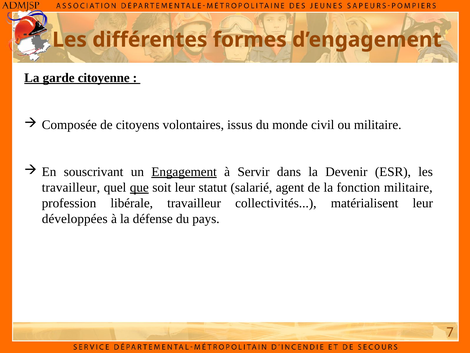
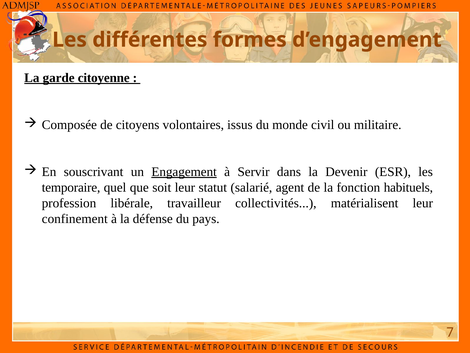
travailleur: travailleur -> temporaire (71, 187)
que underline: present -> none (139, 187)
fonction militaire: militaire -> habituels (408, 187)
développées: développées -> confinement (75, 219)
